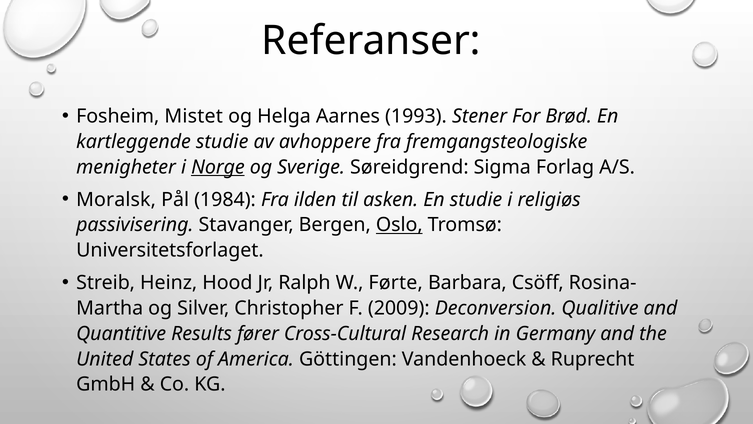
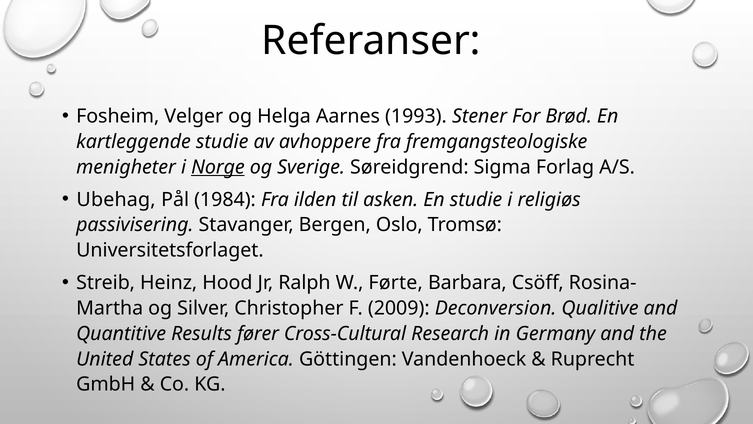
Mistet: Mistet -> Velger (194, 116)
Moralsk: Moralsk -> Ubehag (116, 199)
Oslo underline: present -> none (399, 225)
